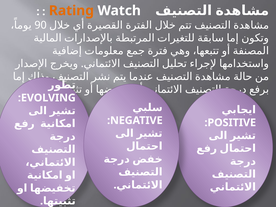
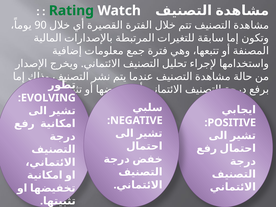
Rating colour: orange -> green (71, 11)
